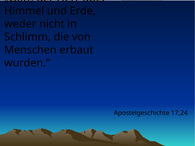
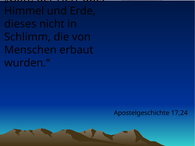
weder: weder -> dieses (20, 24)
